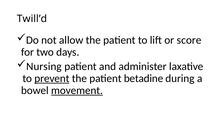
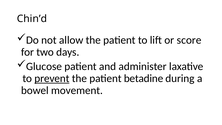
Twill’d: Twill’d -> Chin’d (32, 19)
Nursing: Nursing -> Glucose (44, 66)
movement underline: present -> none (77, 90)
